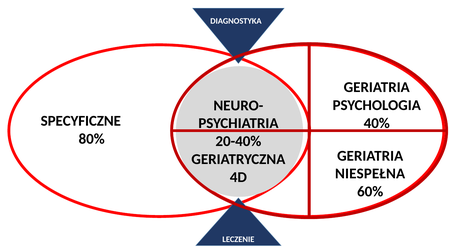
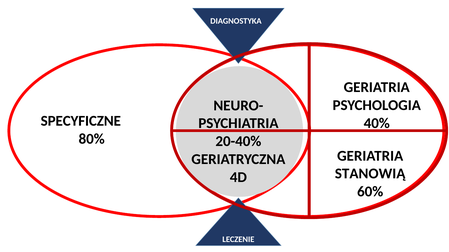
NIESPEŁNA: NIESPEŁNA -> STANOWIĄ (370, 174)
